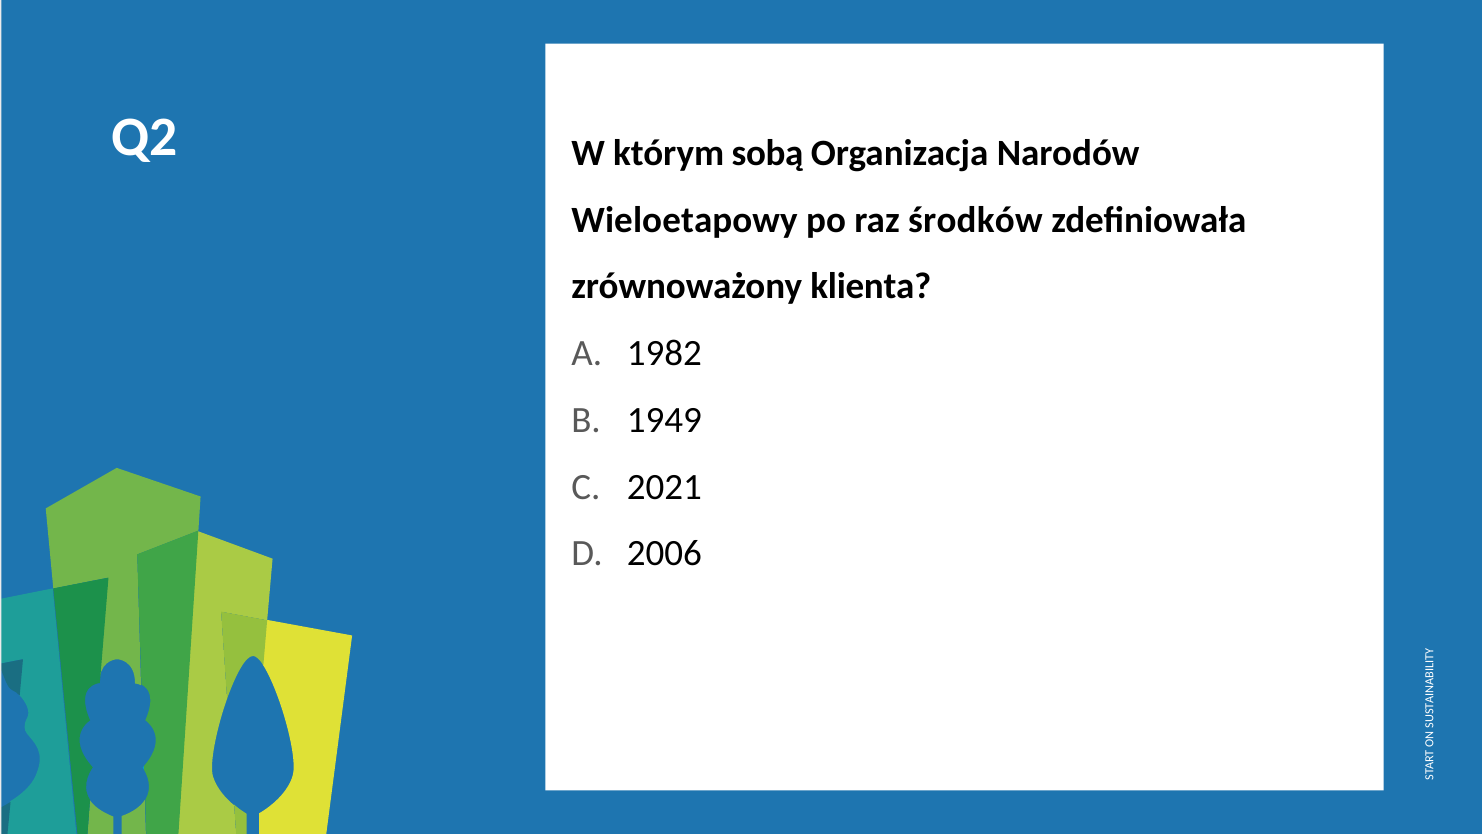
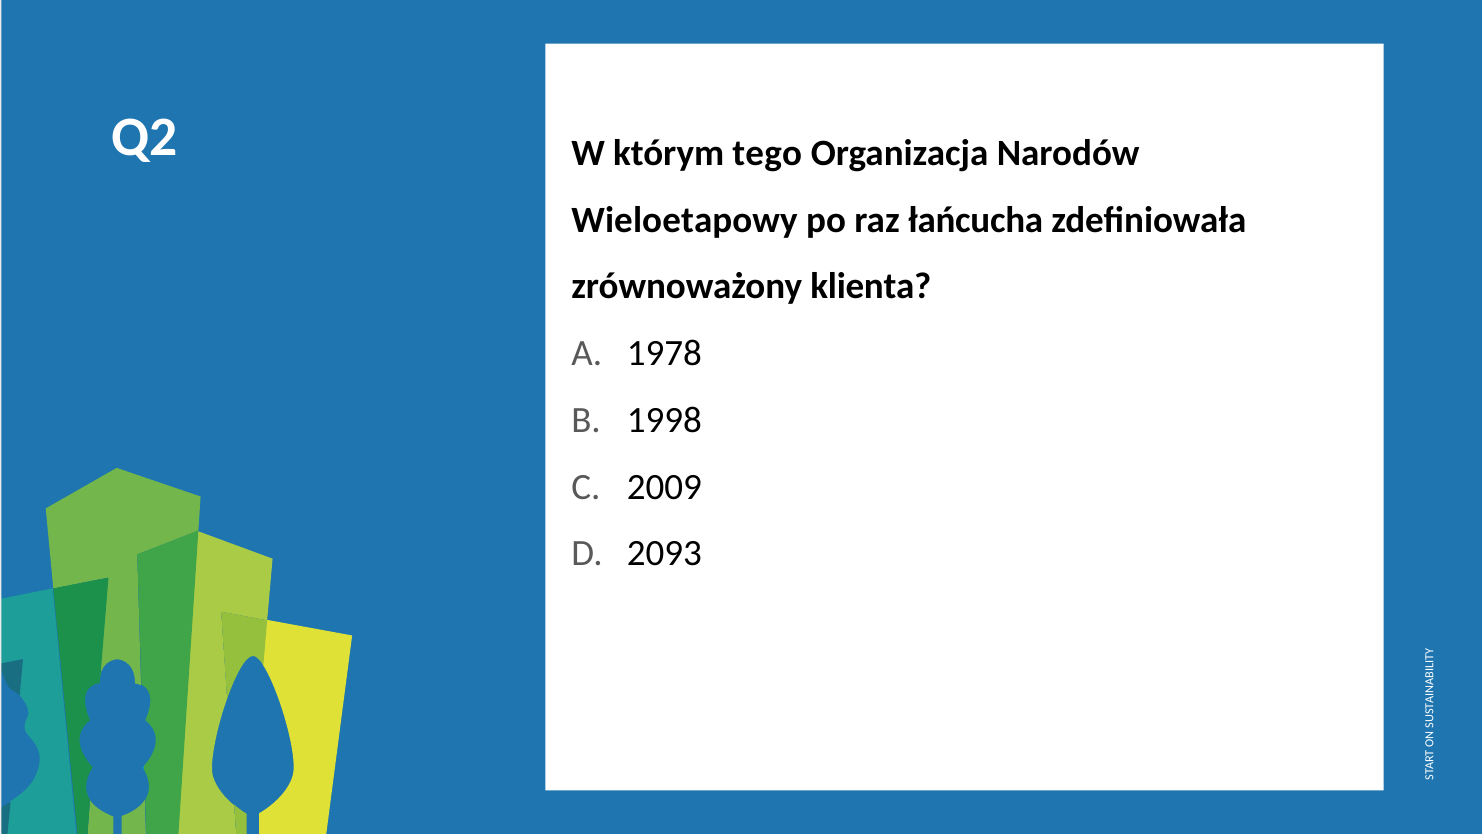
sobą: sobą -> tego (767, 153)
środków: środków -> łańcucha (976, 220)
1982: 1982 -> 1978 (664, 353)
1949: 1949 -> 1998 (664, 420)
2021: 2021 -> 2009 (664, 487)
2006: 2006 -> 2093 (664, 553)
